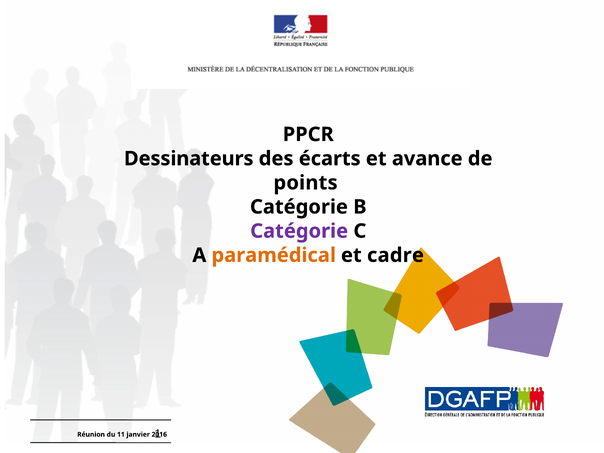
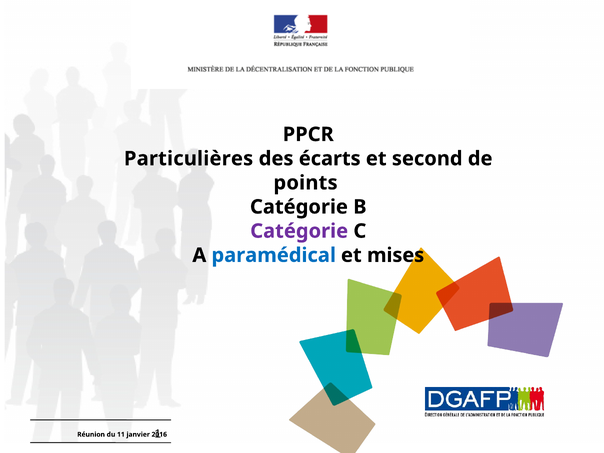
Dessinateurs: Dessinateurs -> Particulières (189, 159)
avance: avance -> second (427, 159)
paramédical colour: orange -> blue (274, 255)
cadre: cadre -> mises (396, 255)
